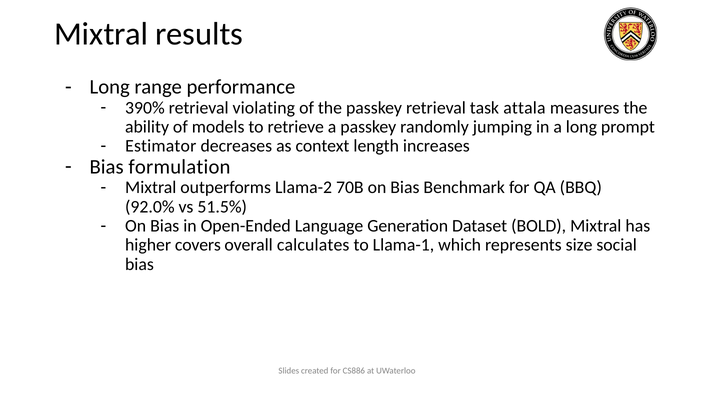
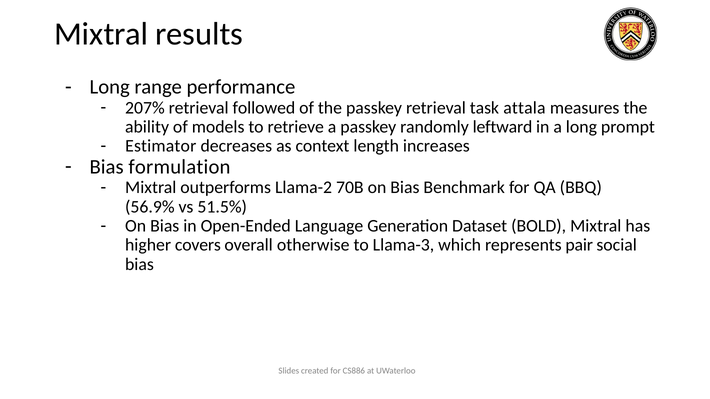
390%: 390% -> 207% (145, 108)
violating: violating -> followed (264, 108)
jumping: jumping -> leftward (503, 127)
92.0%: 92.0% -> 56.9% (150, 207)
calculates: calculates -> otherwise (313, 245)
Llama-1: Llama-1 -> Llama-3 (403, 245)
size: size -> pair (579, 245)
